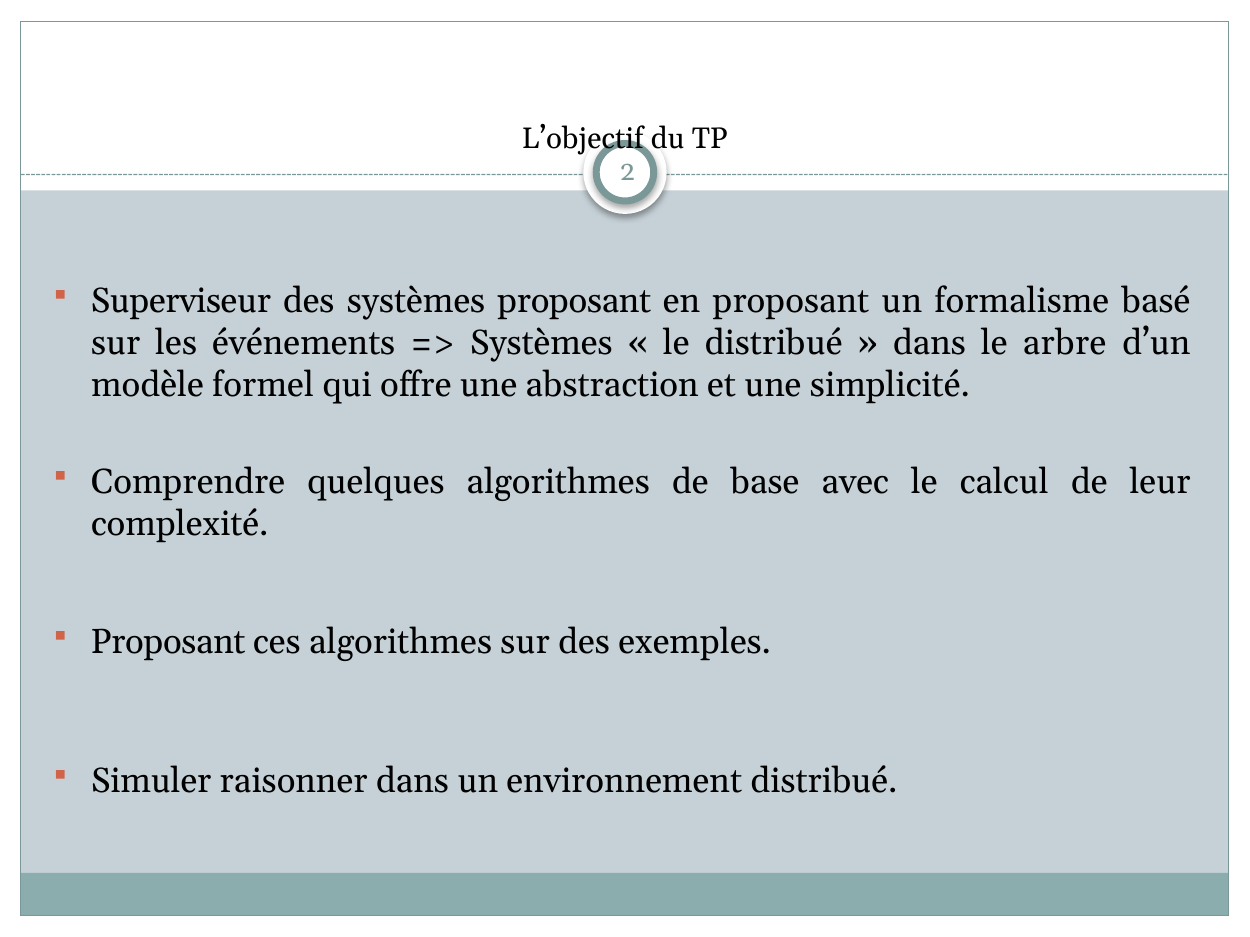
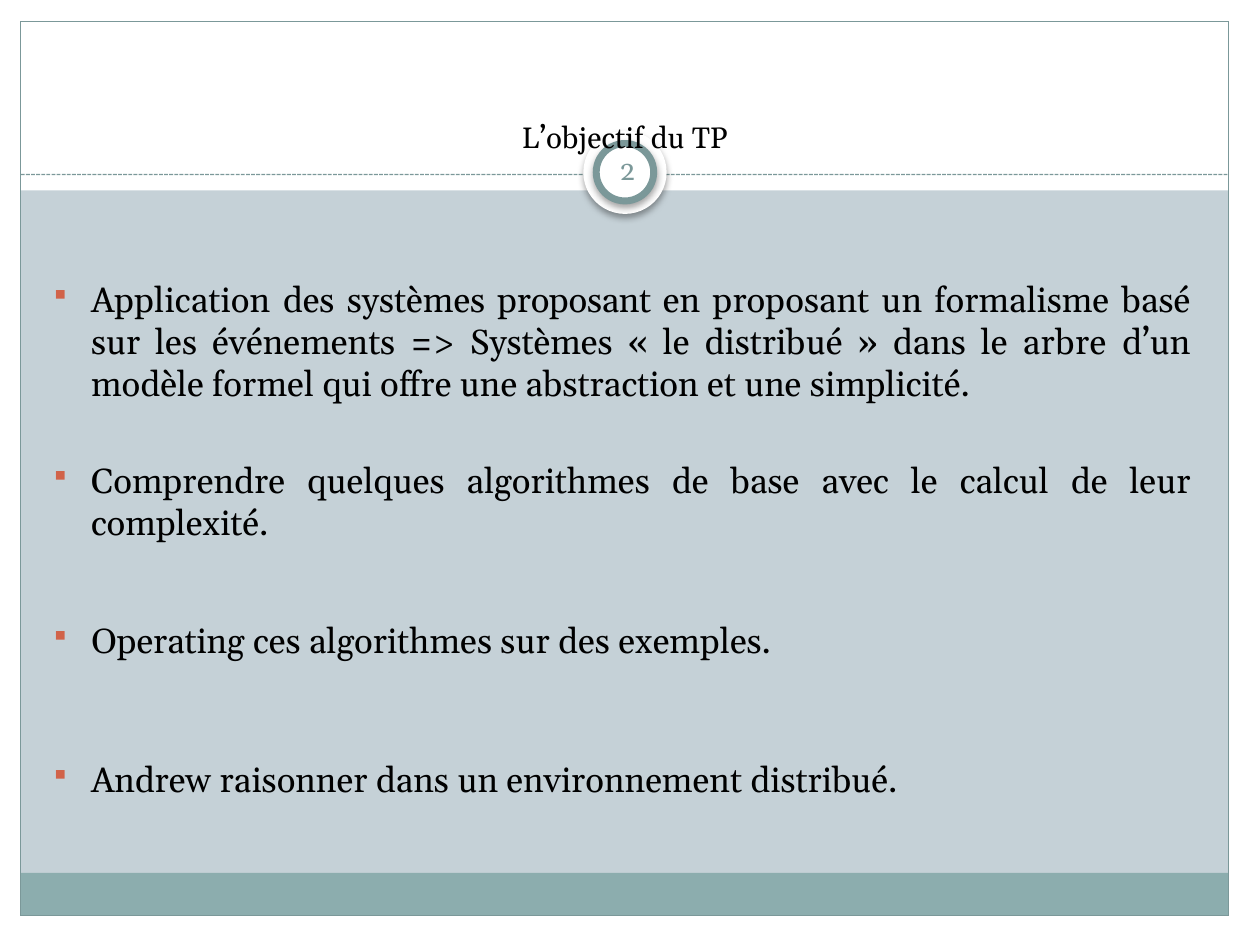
Superviseur: Superviseur -> Application (181, 301)
Proposant: Proposant -> Operating (168, 642)
Simuler: Simuler -> Andrew (151, 781)
